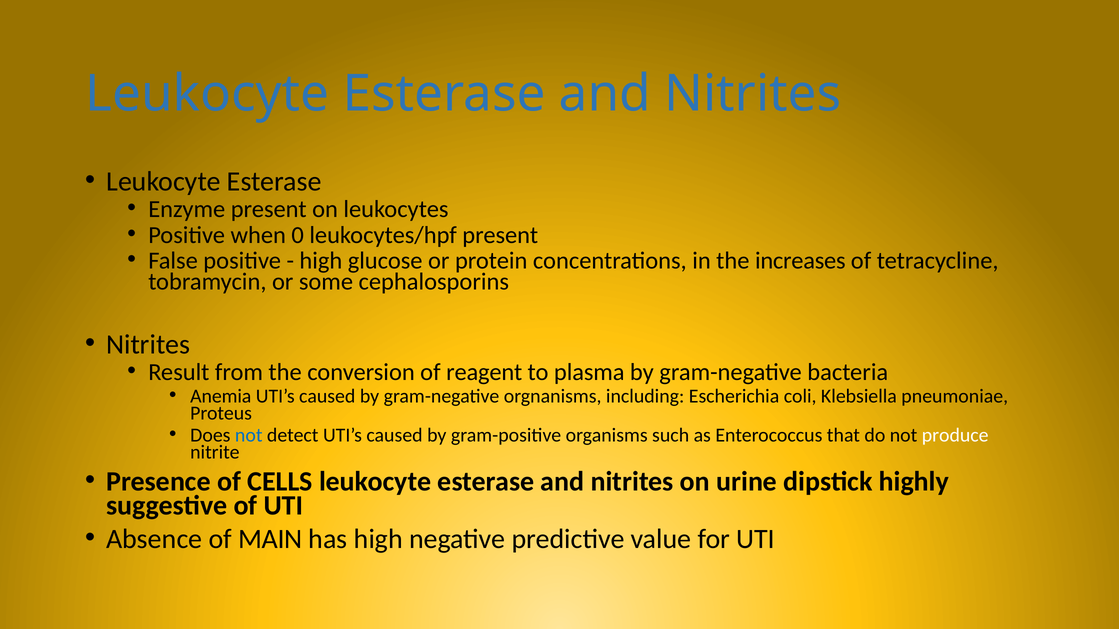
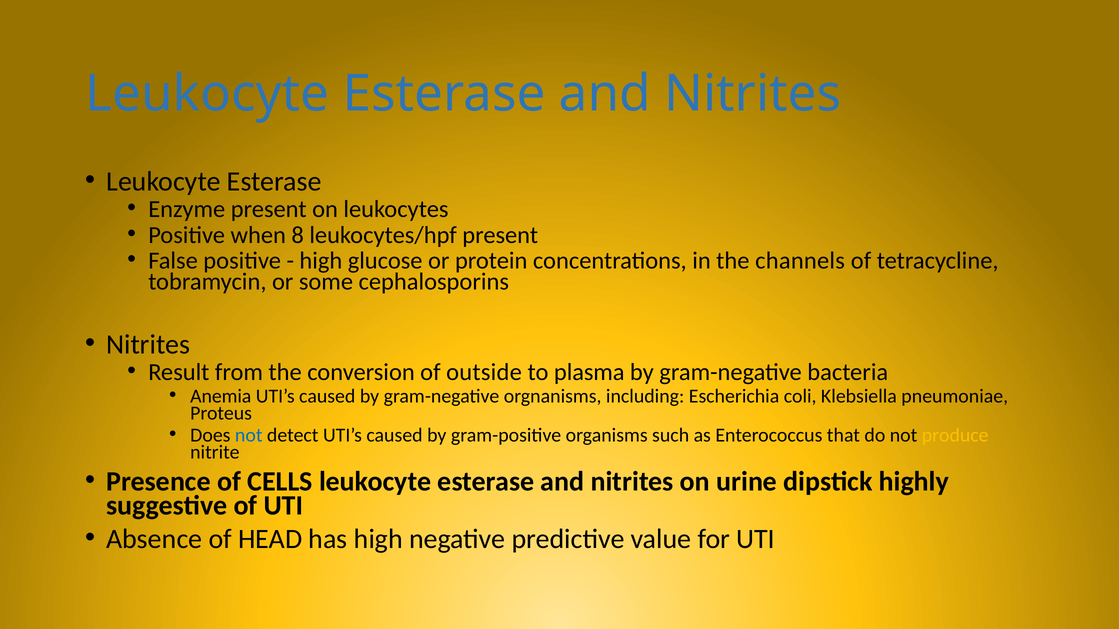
0: 0 -> 8 (298, 235)
increases: increases -> channels (800, 261)
reagent: reagent -> outside (484, 372)
produce colour: white -> yellow (955, 435)
MAIN: MAIN -> HEAD (270, 540)
